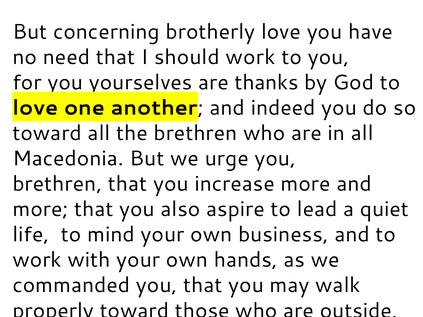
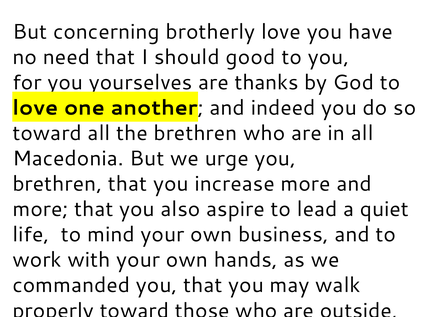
should work: work -> good (251, 57)
